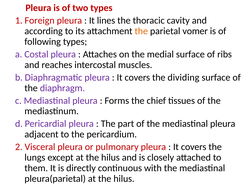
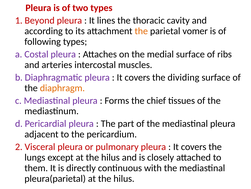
Foreign: Foreign -> Beyond (40, 20)
reaches: reaches -> arteries (57, 65)
diaphragm colour: purple -> orange (62, 88)
